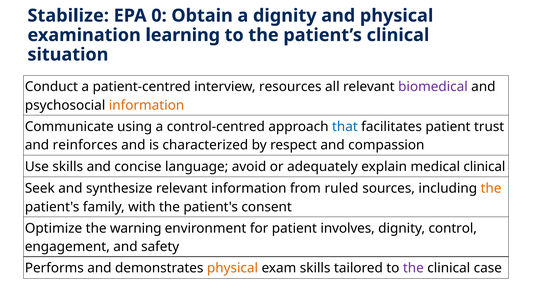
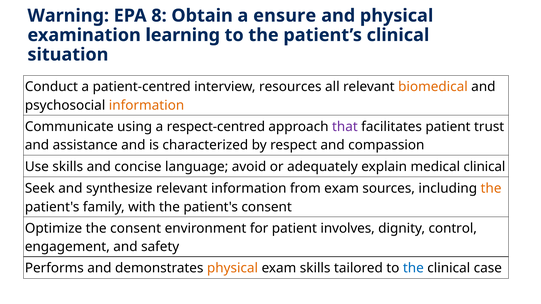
Stabilize: Stabilize -> Warning (68, 16)
0: 0 -> 8 (159, 16)
a dignity: dignity -> ensure (285, 16)
biomedical colour: purple -> orange (433, 87)
control-centred: control-centred -> respect-centred (216, 127)
that colour: blue -> purple (345, 127)
reinforces: reinforces -> assistance (85, 145)
from ruled: ruled -> exam (342, 189)
the warning: warning -> consent (136, 229)
the colour: purple -> blue (413, 268)
